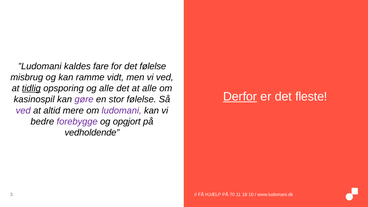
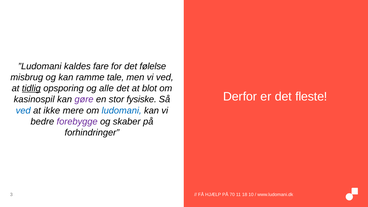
vidt: vidt -> tale (116, 77)
at alle: alle -> blot (149, 88)
Derfor underline: present -> none (240, 97)
stor følelse: følelse -> fysiske (142, 99)
ved colour: purple -> blue (23, 110)
altid: altid -> ikke (52, 110)
ludomani colour: purple -> blue (122, 110)
opgjort: opgjort -> skaber (127, 122)
vedholdende: vedholdende -> forhindringer (92, 133)
